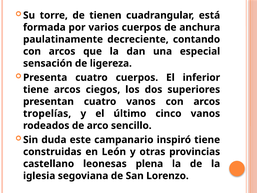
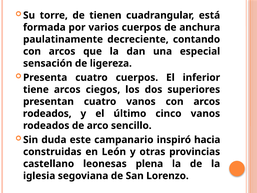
tropelías: tropelías -> rodeados (47, 113)
inspiró tiene: tiene -> hacia (207, 140)
